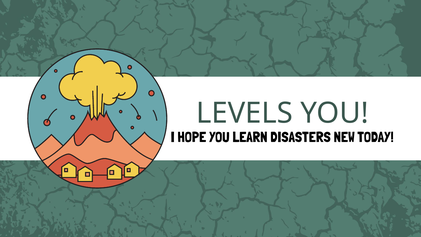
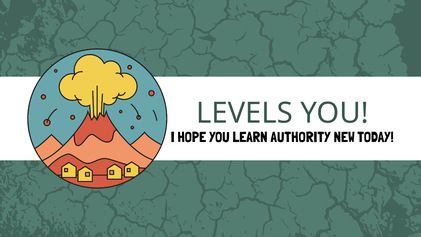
DISASTERS: DISASTERS -> AUTHORITY (301, 137)
